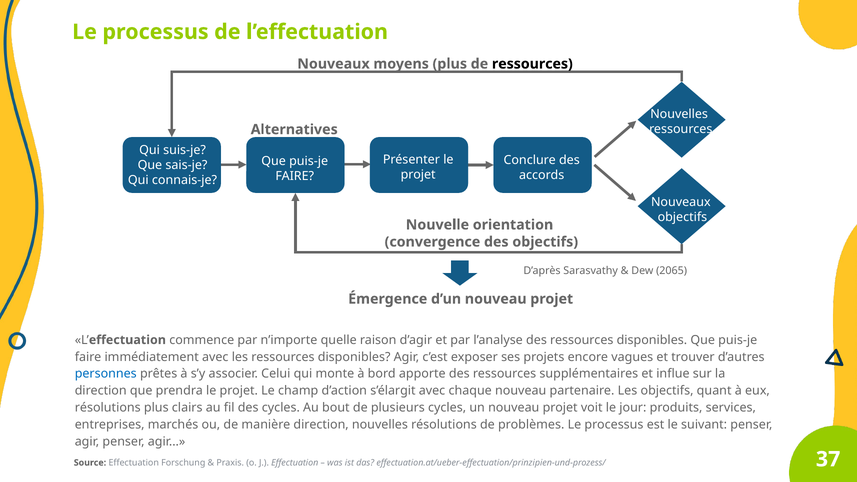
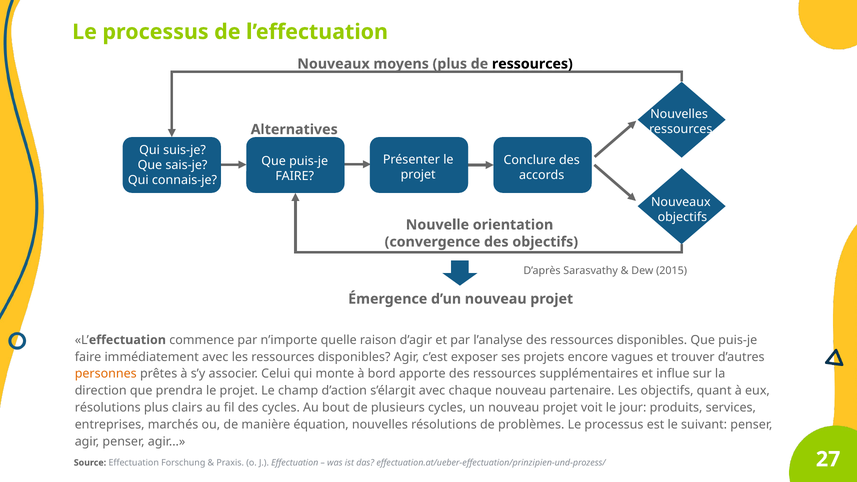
2065: 2065 -> 2015 (672, 271)
personnes colour: blue -> orange (106, 374)
manière direction: direction -> équation (321, 425)
37: 37 -> 27 (828, 459)
